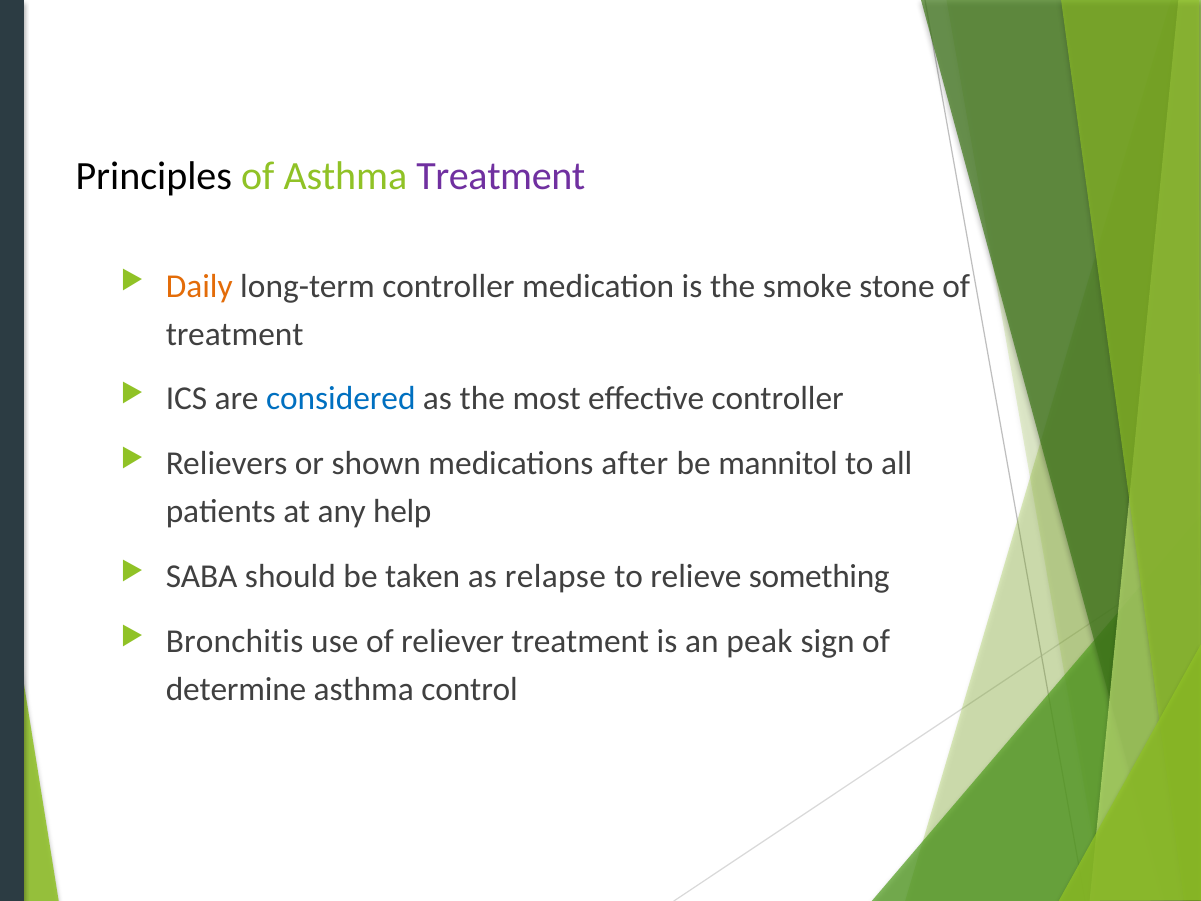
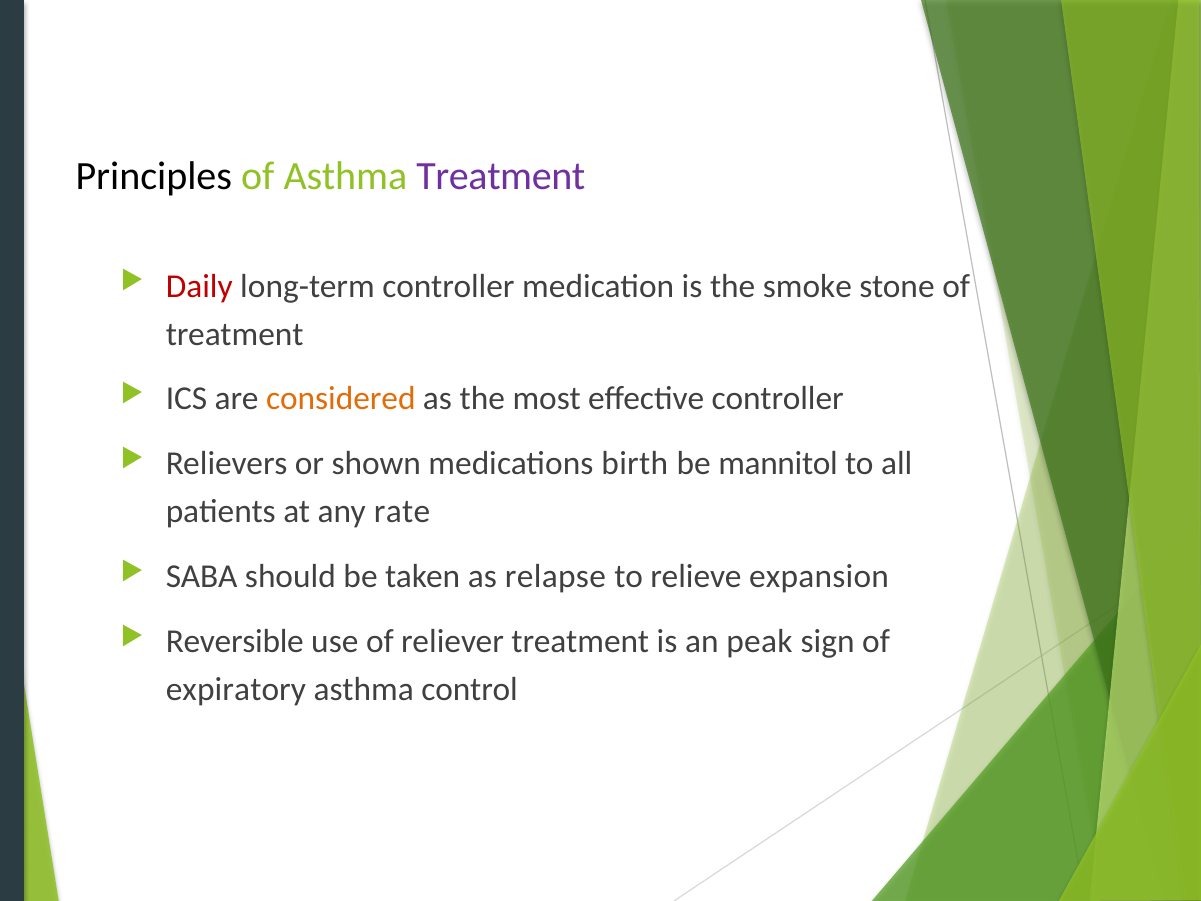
Daily colour: orange -> red (199, 286)
considered colour: blue -> orange (341, 399)
after: after -> birth (635, 463)
help: help -> rate (402, 512)
something: something -> expansion (819, 576)
Bronchitis: Bronchitis -> Reversible (235, 641)
determine: determine -> expiratory (236, 689)
